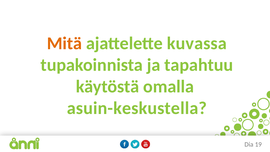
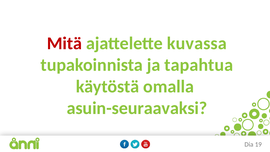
Mitä colour: orange -> red (64, 43)
tapahtuu: tapahtuu -> tapahtua (199, 65)
asuin-keskustella: asuin-keskustella -> asuin-seuraavaksi (137, 108)
